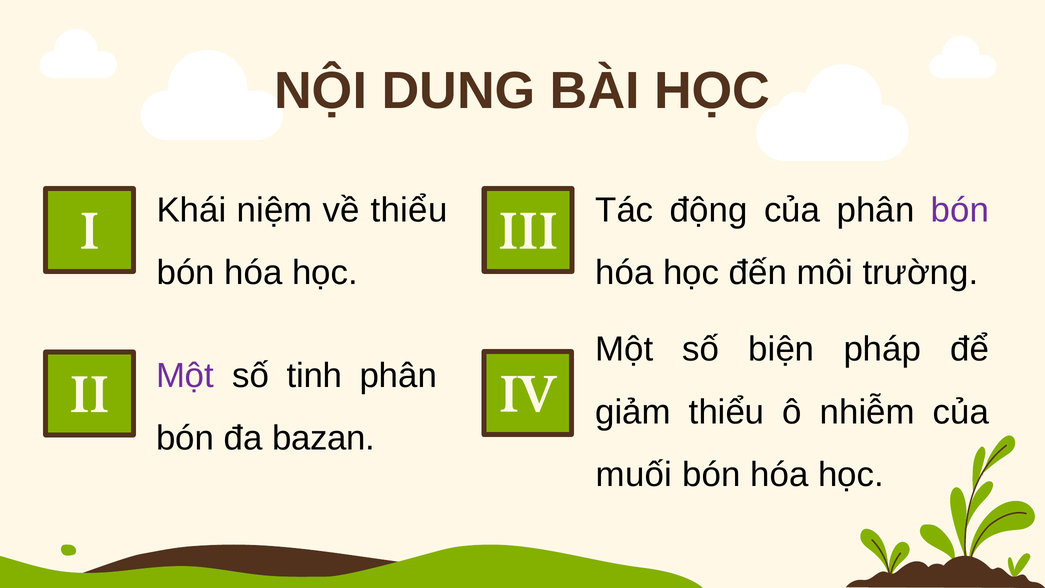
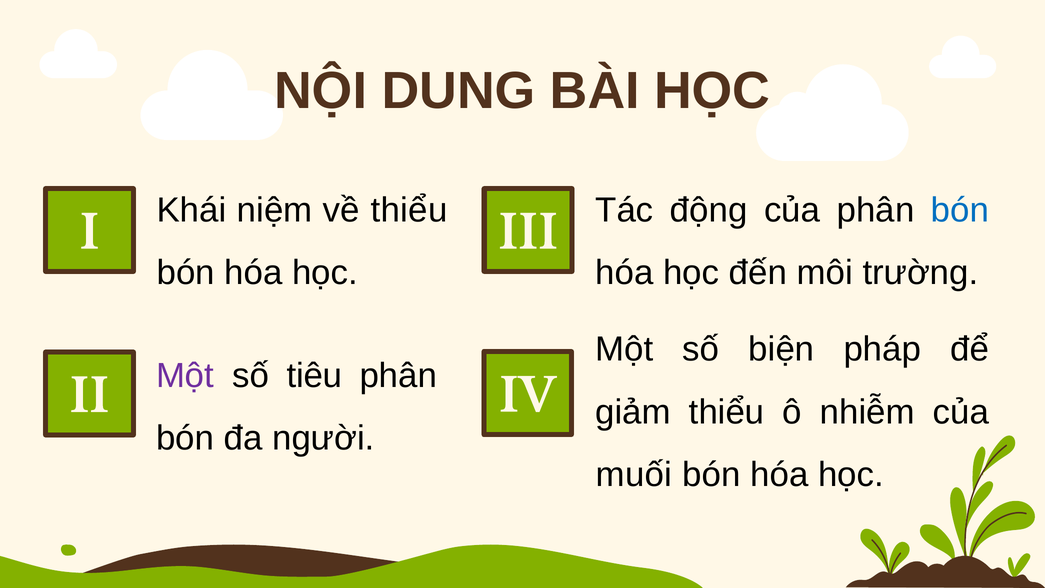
bón colour: purple -> blue (960, 210)
tinh: tinh -> tiêu (314, 376)
bazan: bazan -> người (323, 438)
